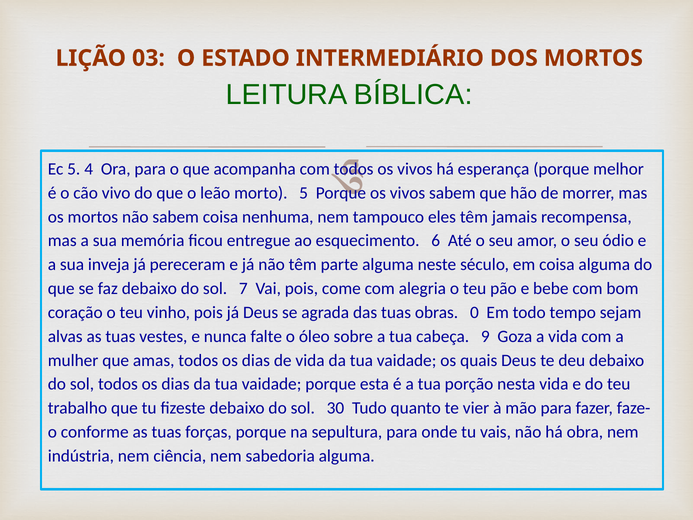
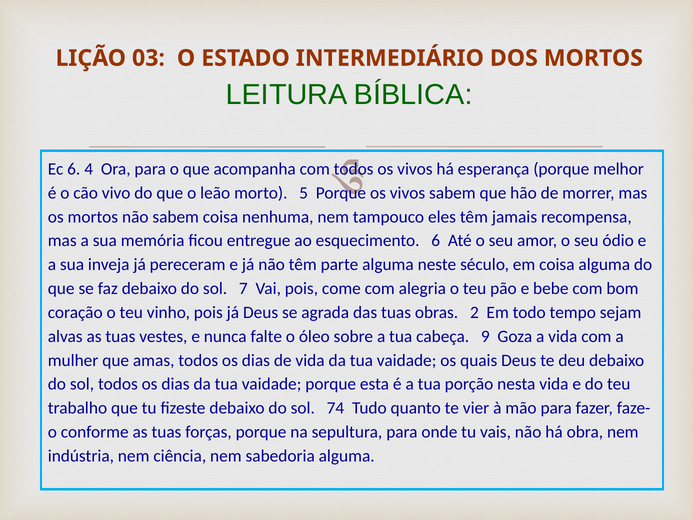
Ec 5: 5 -> 6 (74, 169)
0: 0 -> 2 (474, 312)
30: 30 -> 74 (335, 408)
